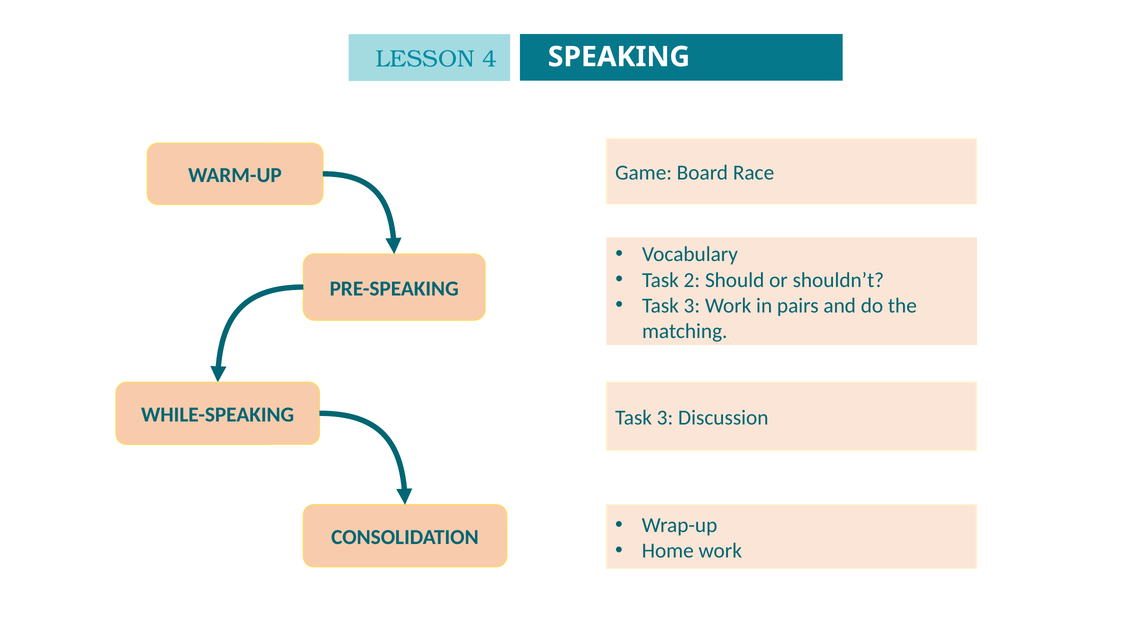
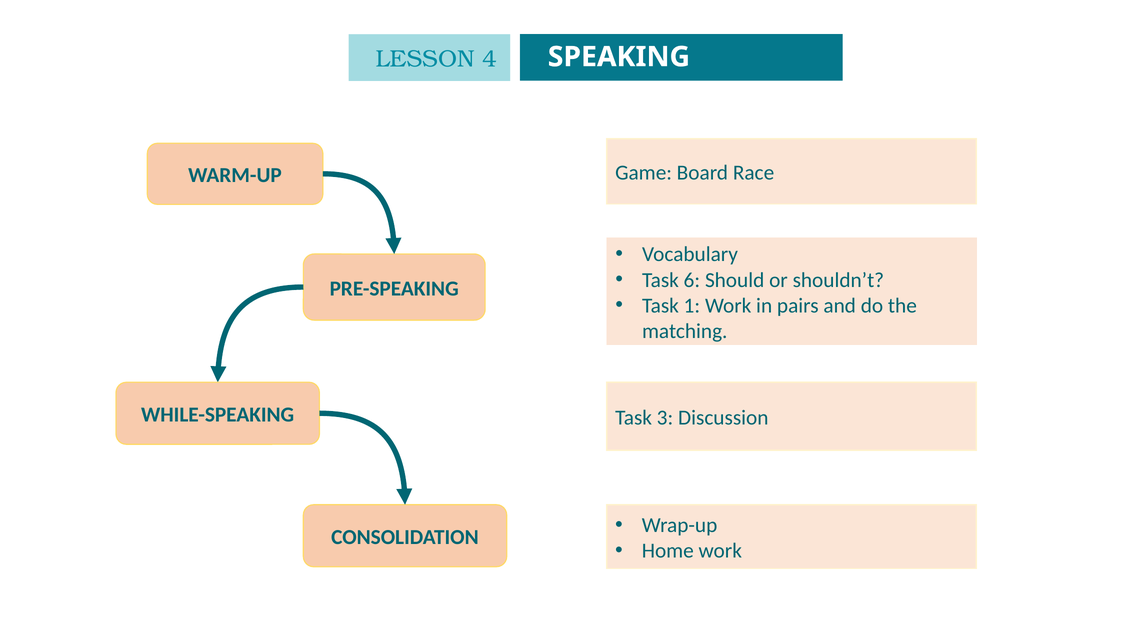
2: 2 -> 6 (692, 280)
3: 3 -> 1 (692, 306)
